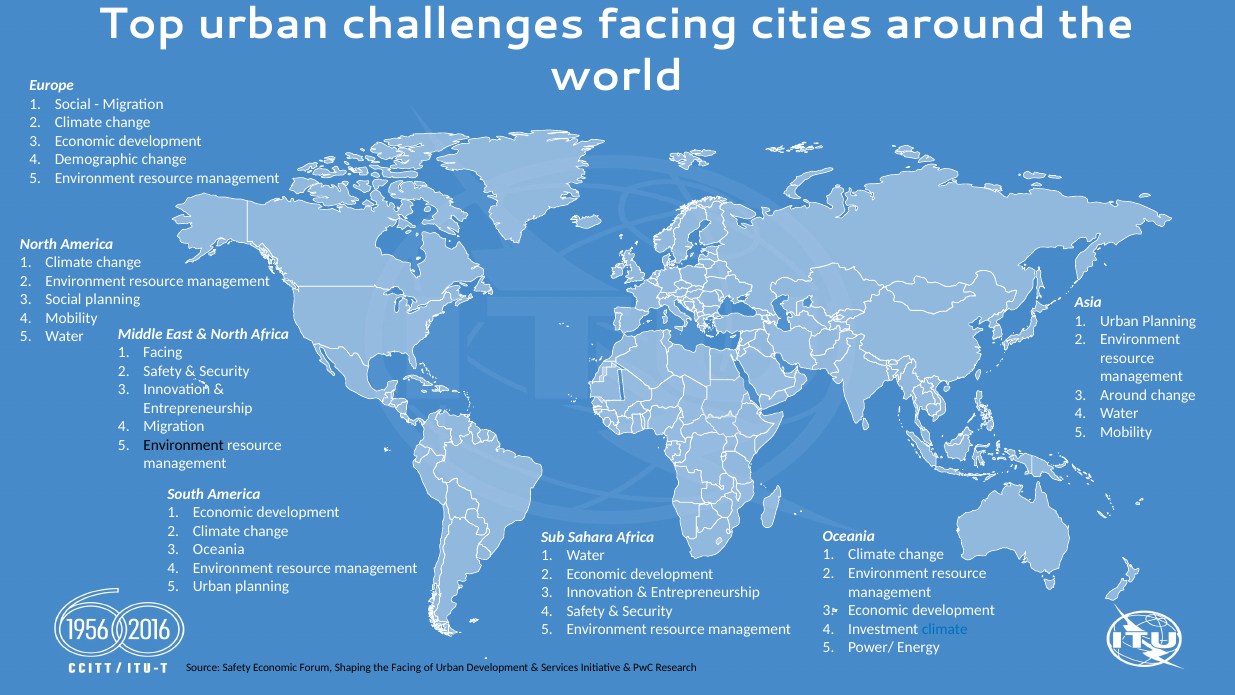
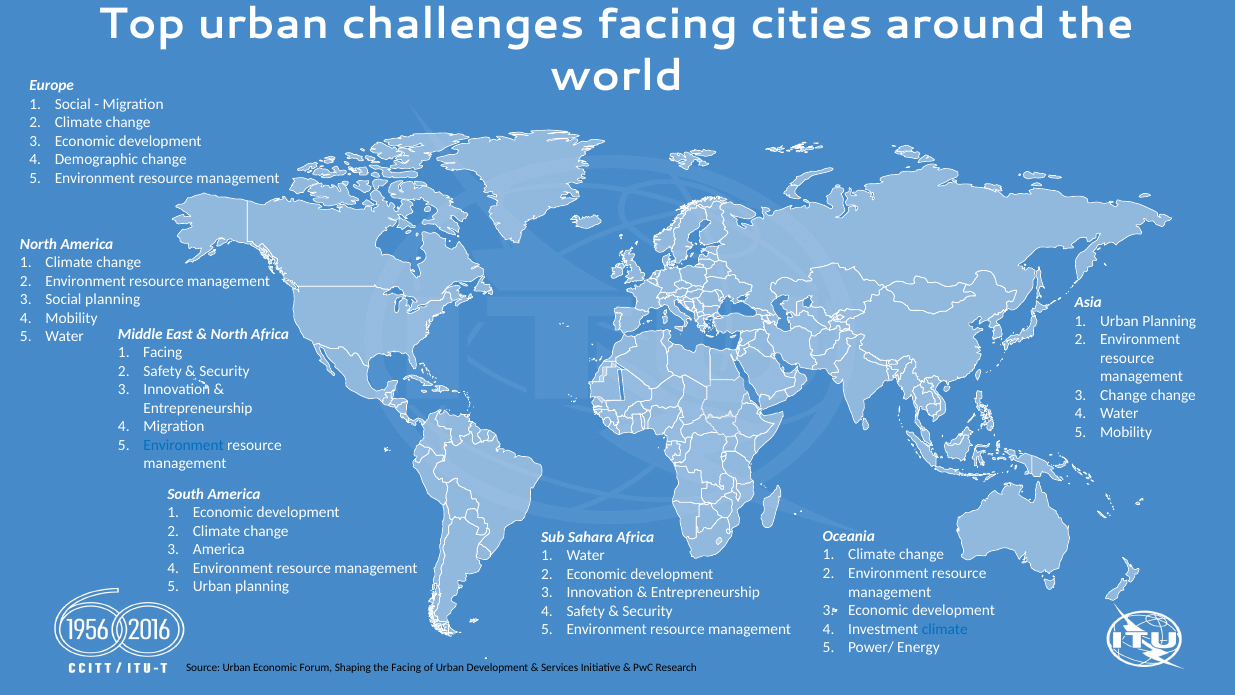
Around: Around -> Change (1124, 395)
Environment colour: black -> blue (184, 445)
Oceania: Oceania -> America (219, 549)
Source Safety: Safety -> Urban (237, 668)
